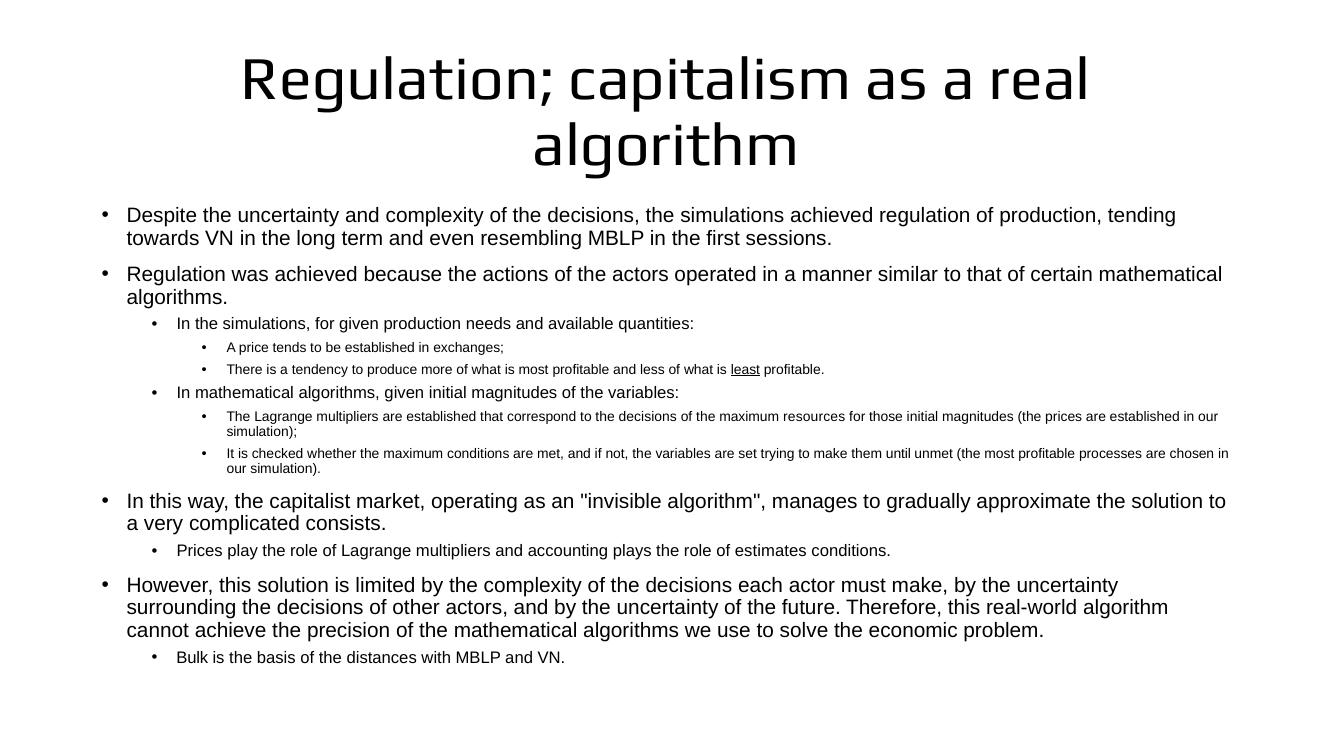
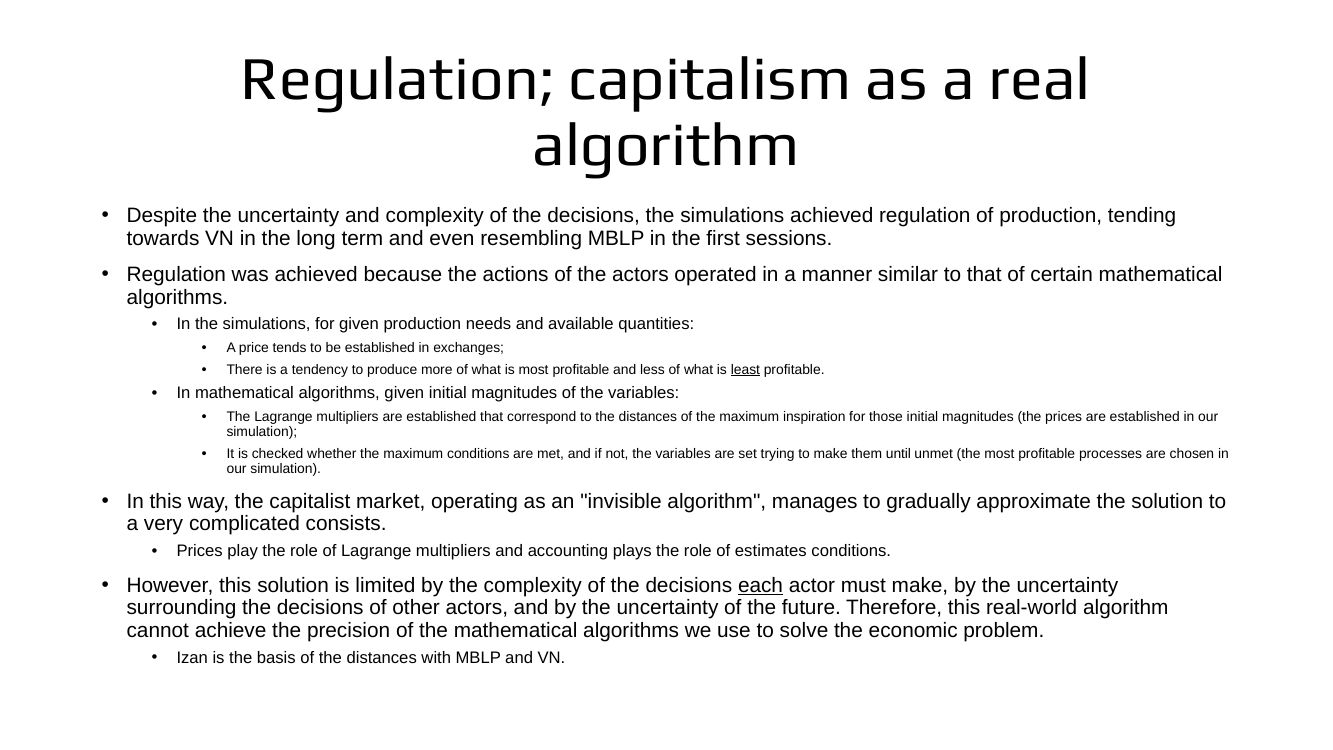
to the decisions: decisions -> distances (648, 417)
resources: resources -> inspiration (814, 417)
each underline: none -> present (761, 585)
Bulk: Bulk -> Izan (192, 657)
